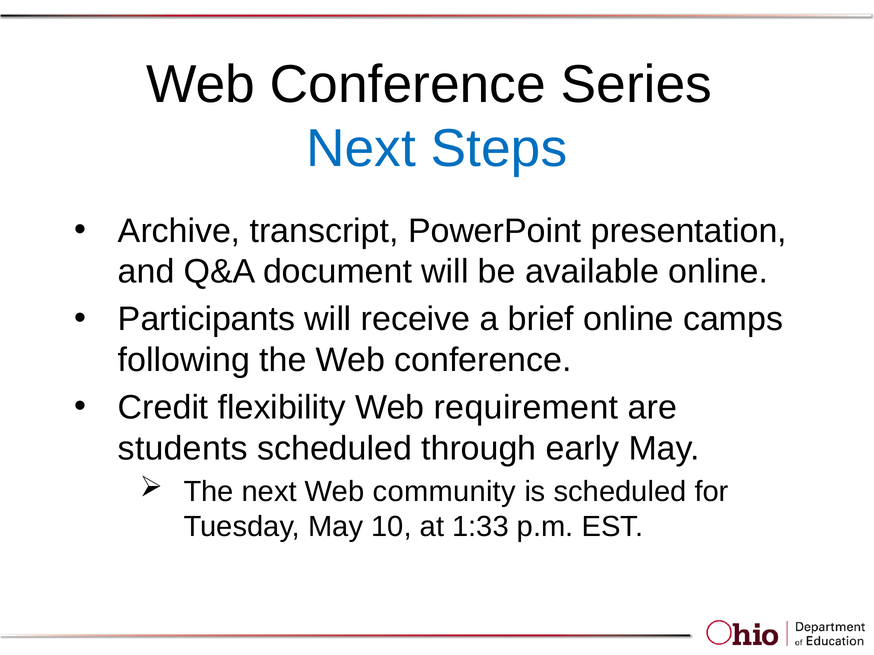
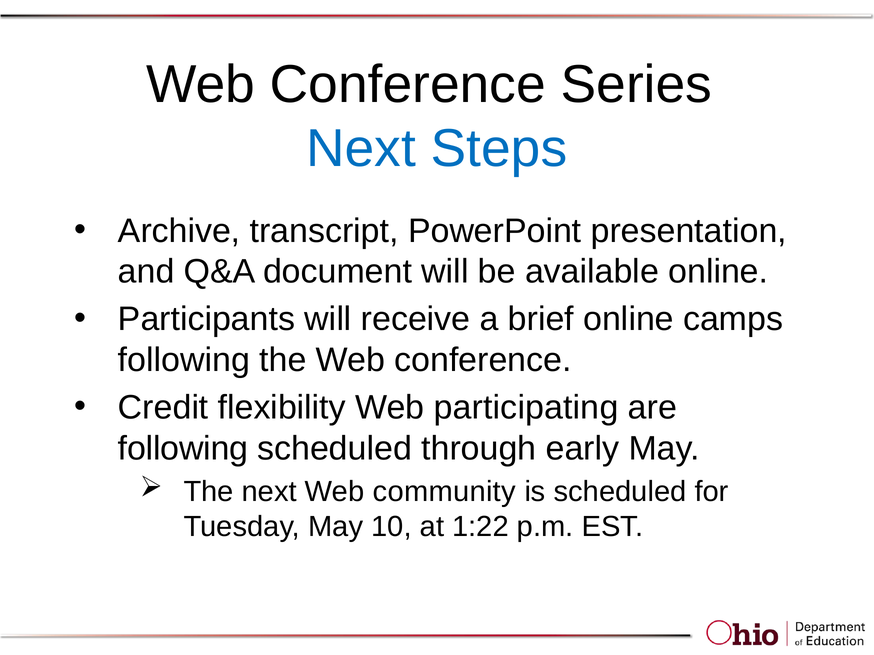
requirement: requirement -> participating (526, 408)
students: students -> following (183, 449)
1:33: 1:33 -> 1:22 (480, 527)
